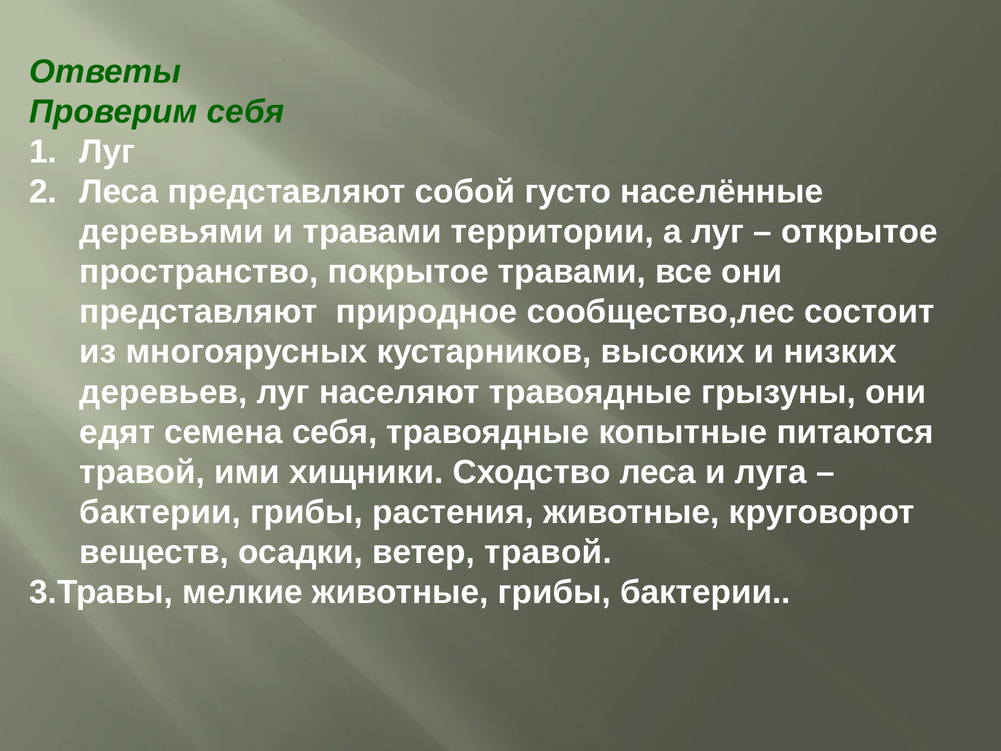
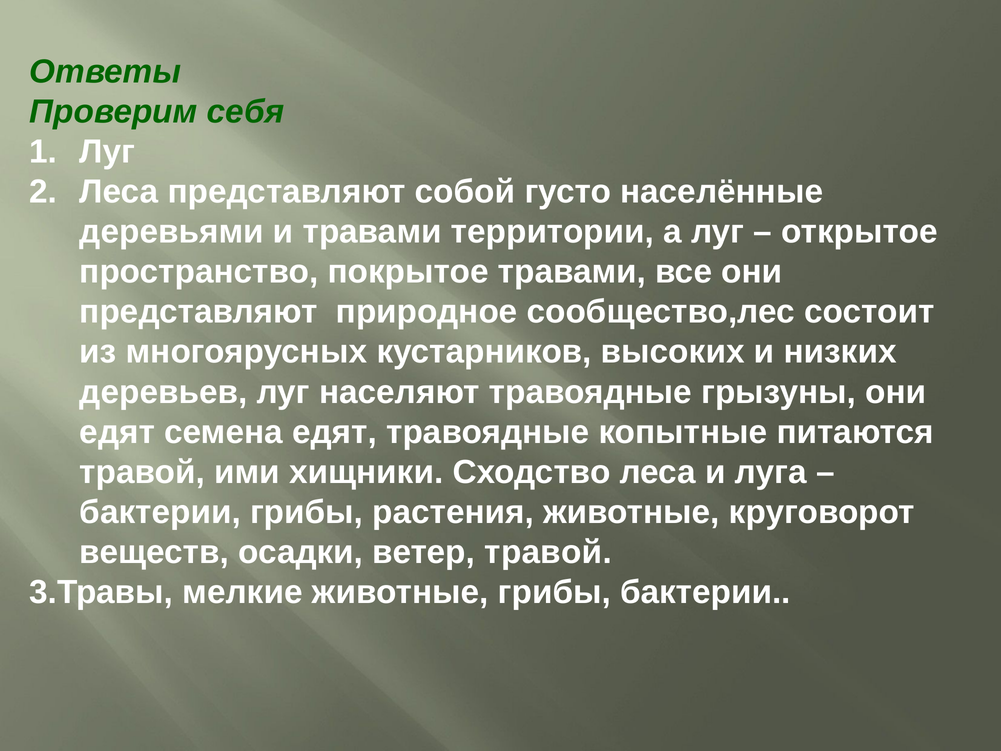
семена себя: себя -> едят (335, 432)
